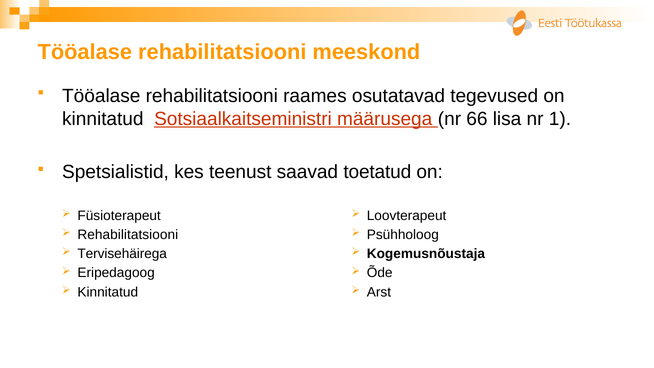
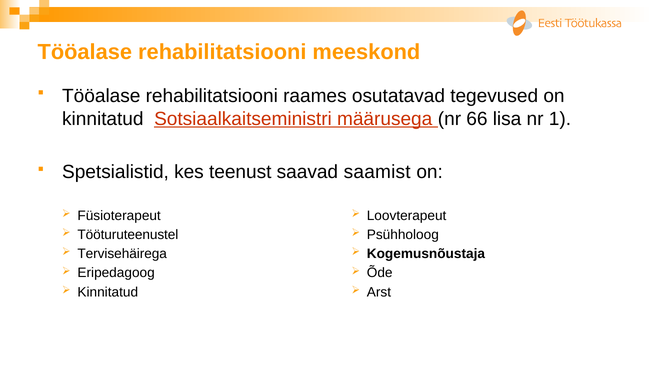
toetatud: toetatud -> saamist (377, 172)
Rehabilitatsiooni: Rehabilitatsiooni -> Tööturuteenustel (128, 235)
